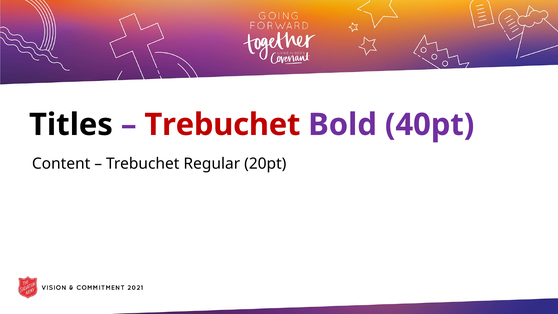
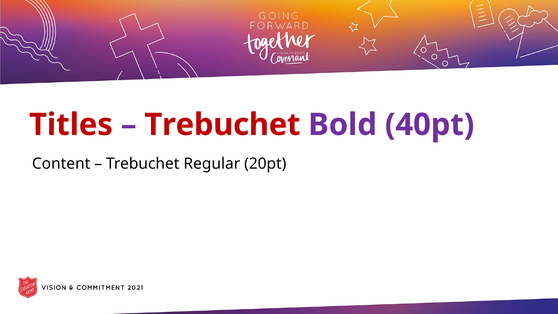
Titles colour: black -> red (71, 125)
